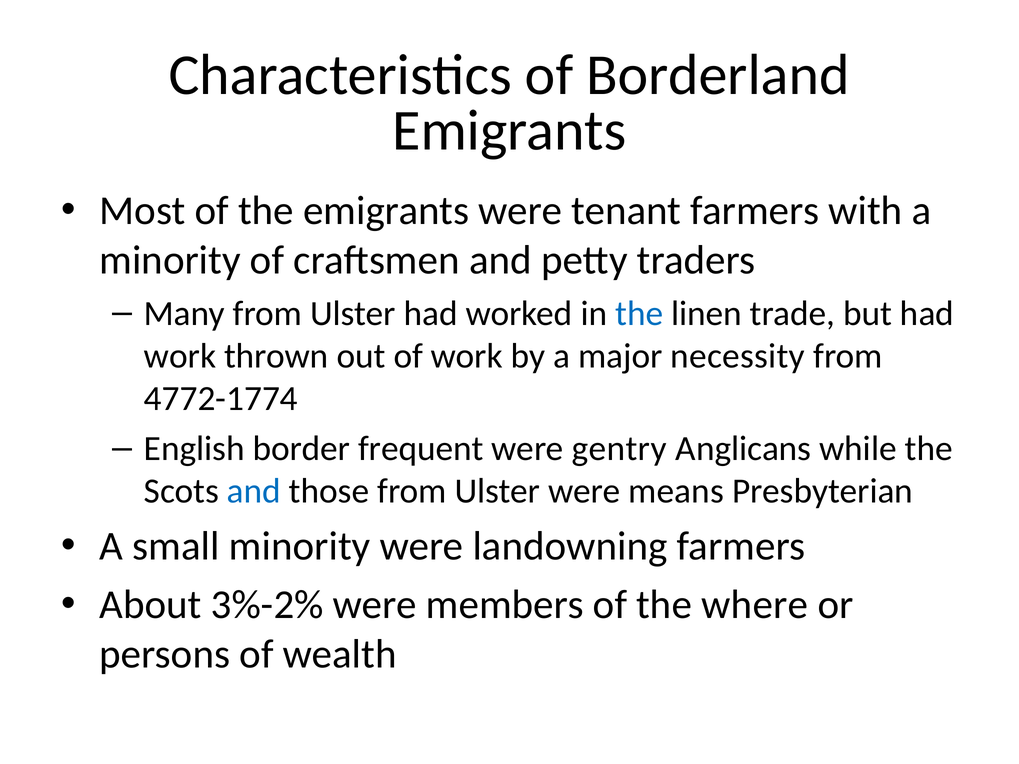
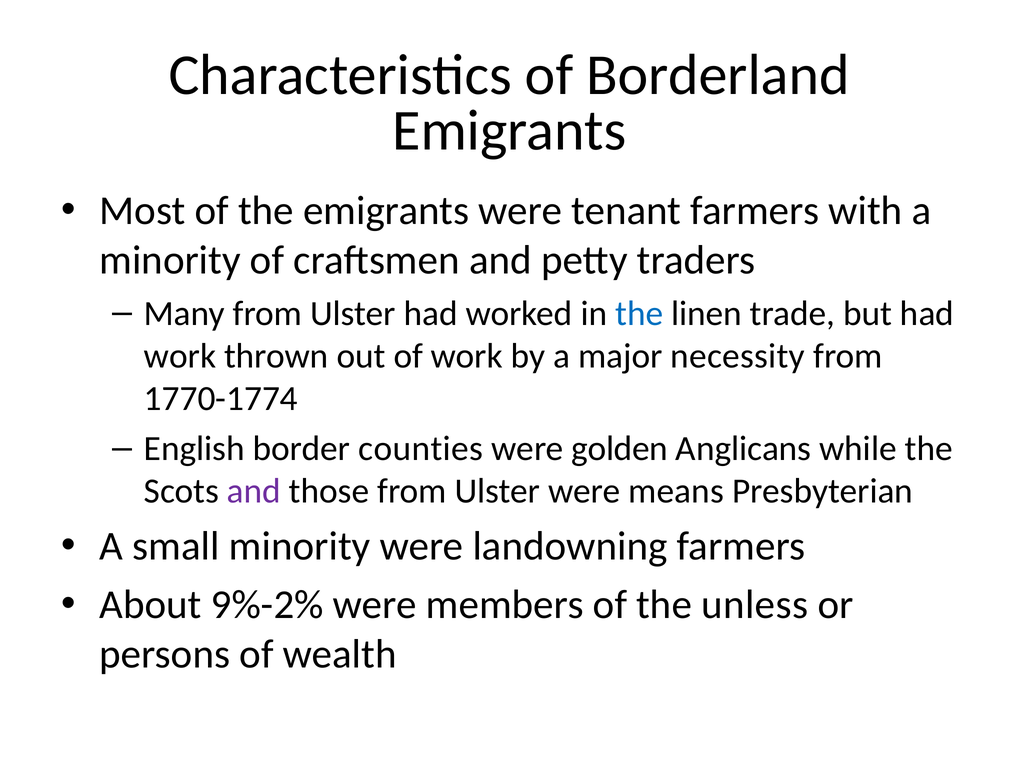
4772-1774: 4772-1774 -> 1770-1774 (221, 398)
frequent: frequent -> counties (421, 449)
gentry: gentry -> golden (620, 449)
and colour: blue -> purple (254, 491)
3%-2%: 3%-2% -> 9%-2% (267, 605)
where: where -> unless (755, 605)
